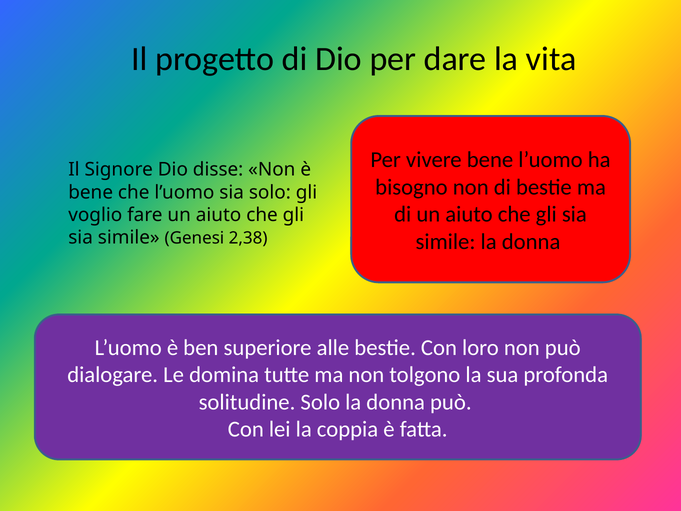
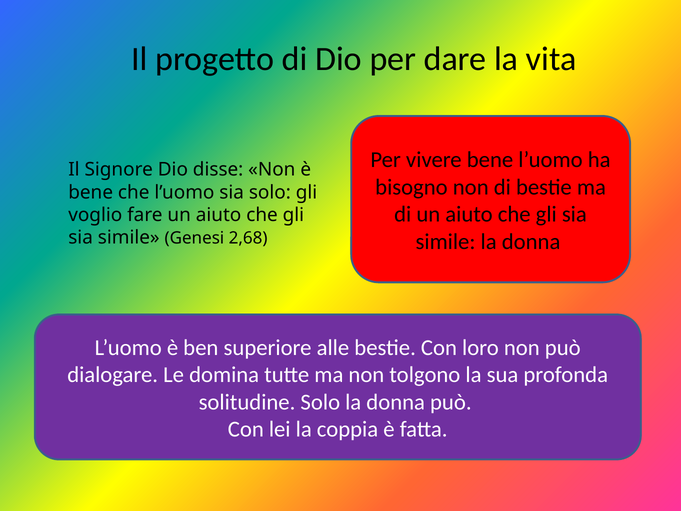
2,38: 2,38 -> 2,68 (248, 238)
